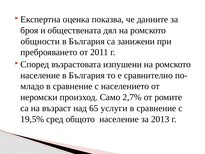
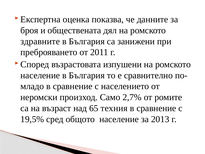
общности: общности -> здравните (40, 41)
услуги: услуги -> техния (114, 108)
